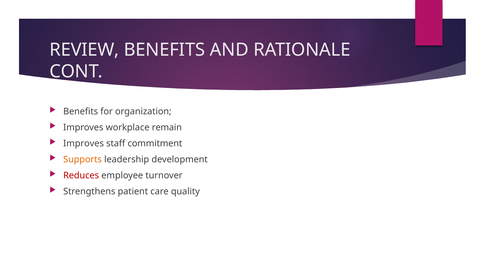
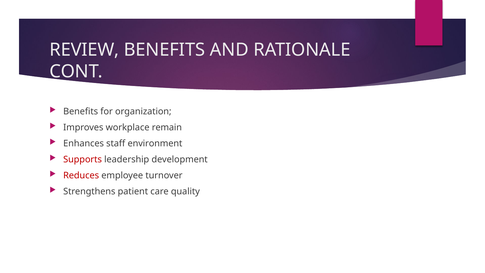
Improves: Improves -> Enhances (84, 143)
commitment: commitment -> environment (155, 143)
Supports colour: orange -> red (83, 159)
